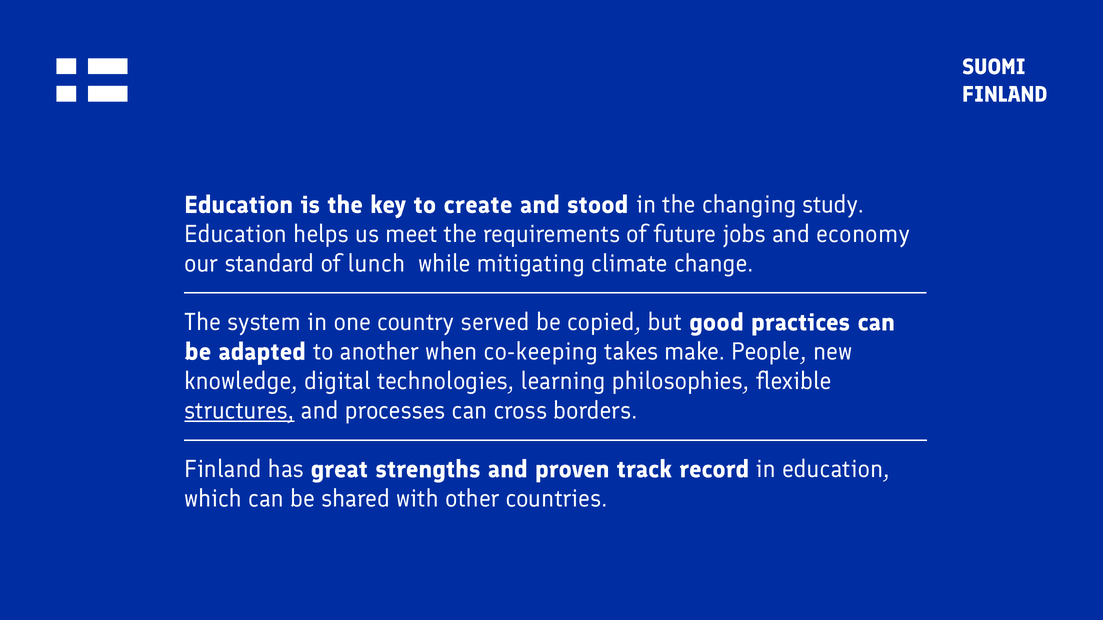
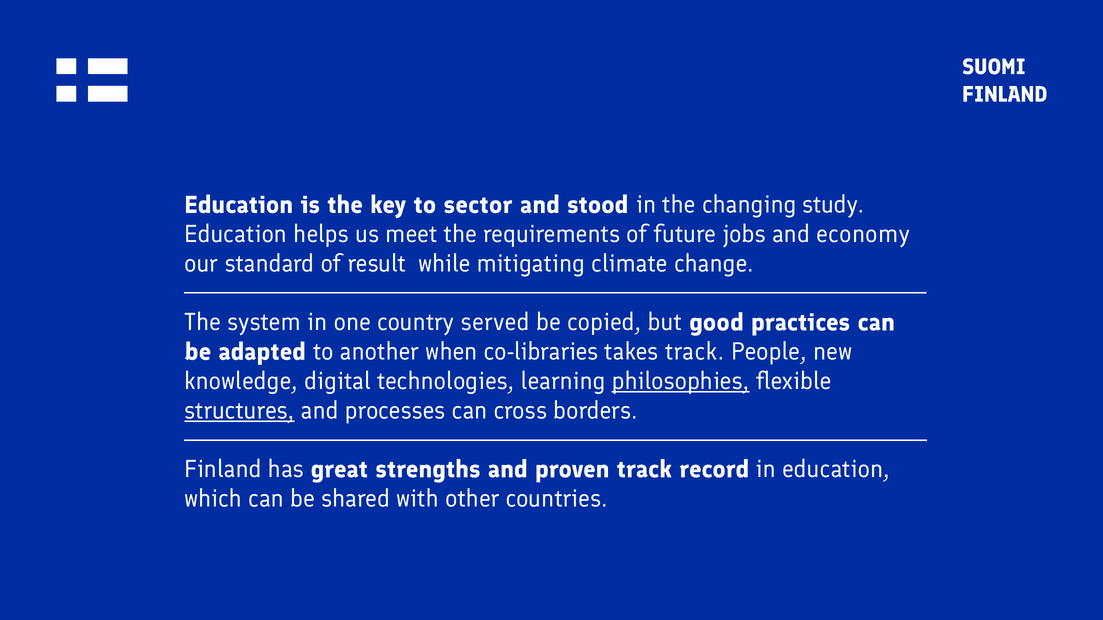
create: create -> sector (478, 205)
lunch: lunch -> result (377, 264)
co-keeping: co-keeping -> co-libraries (541, 352)
takes make: make -> track (695, 352)
philosophies underline: none -> present (681, 381)
